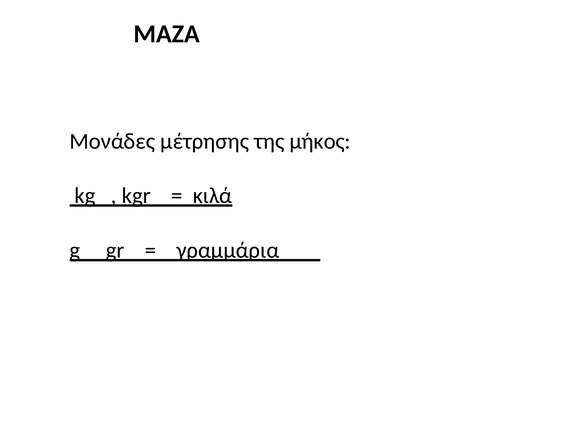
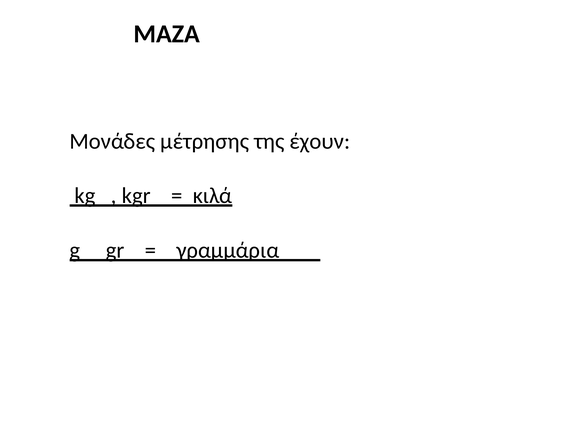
μήκος: μήκος -> έχουν (320, 141)
